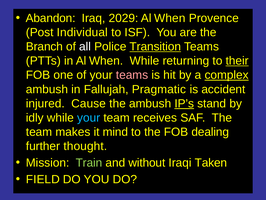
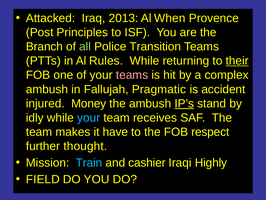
Abandon: Abandon -> Attacked (51, 18)
2029: 2029 -> 2013 (124, 18)
Individual: Individual -> Principles (82, 32)
all colour: white -> light green (85, 47)
Transition underline: present -> none (155, 47)
in Al When: When -> Rules (106, 61)
complex underline: present -> none (227, 75)
Cause: Cause -> Money (89, 103)
mind: mind -> have (115, 132)
dealing: dealing -> respect (210, 132)
Train colour: light green -> light blue (89, 162)
without: without -> cashier (147, 162)
Taken: Taken -> Highly (211, 162)
